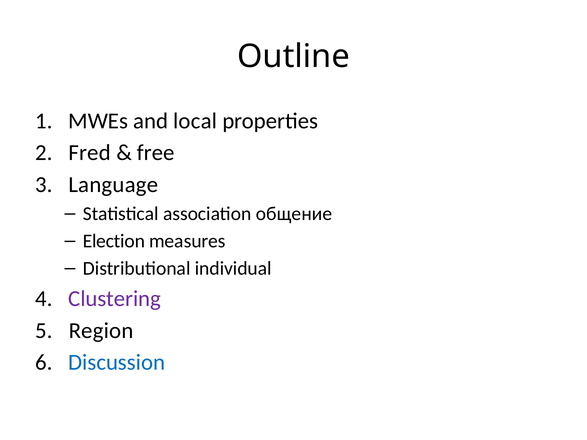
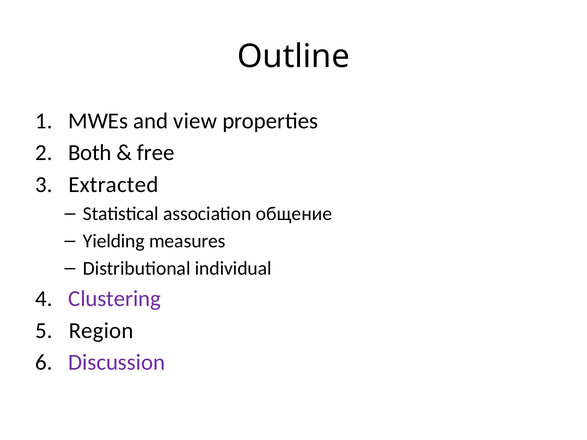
local: local -> view (195, 121)
Fred: Fred -> Both (90, 153)
Language: Language -> Extracted (113, 185)
Election: Election -> Yielding (114, 241)
Discussion colour: blue -> purple (117, 363)
